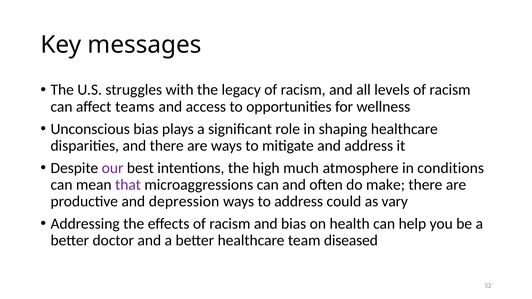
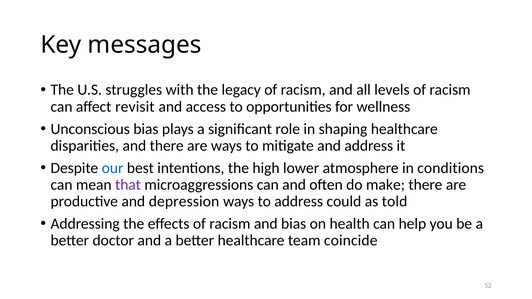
teams: teams -> revisit (135, 107)
our colour: purple -> blue (113, 168)
much: much -> lower (301, 168)
vary: vary -> told (395, 202)
diseased: diseased -> coincide (351, 241)
